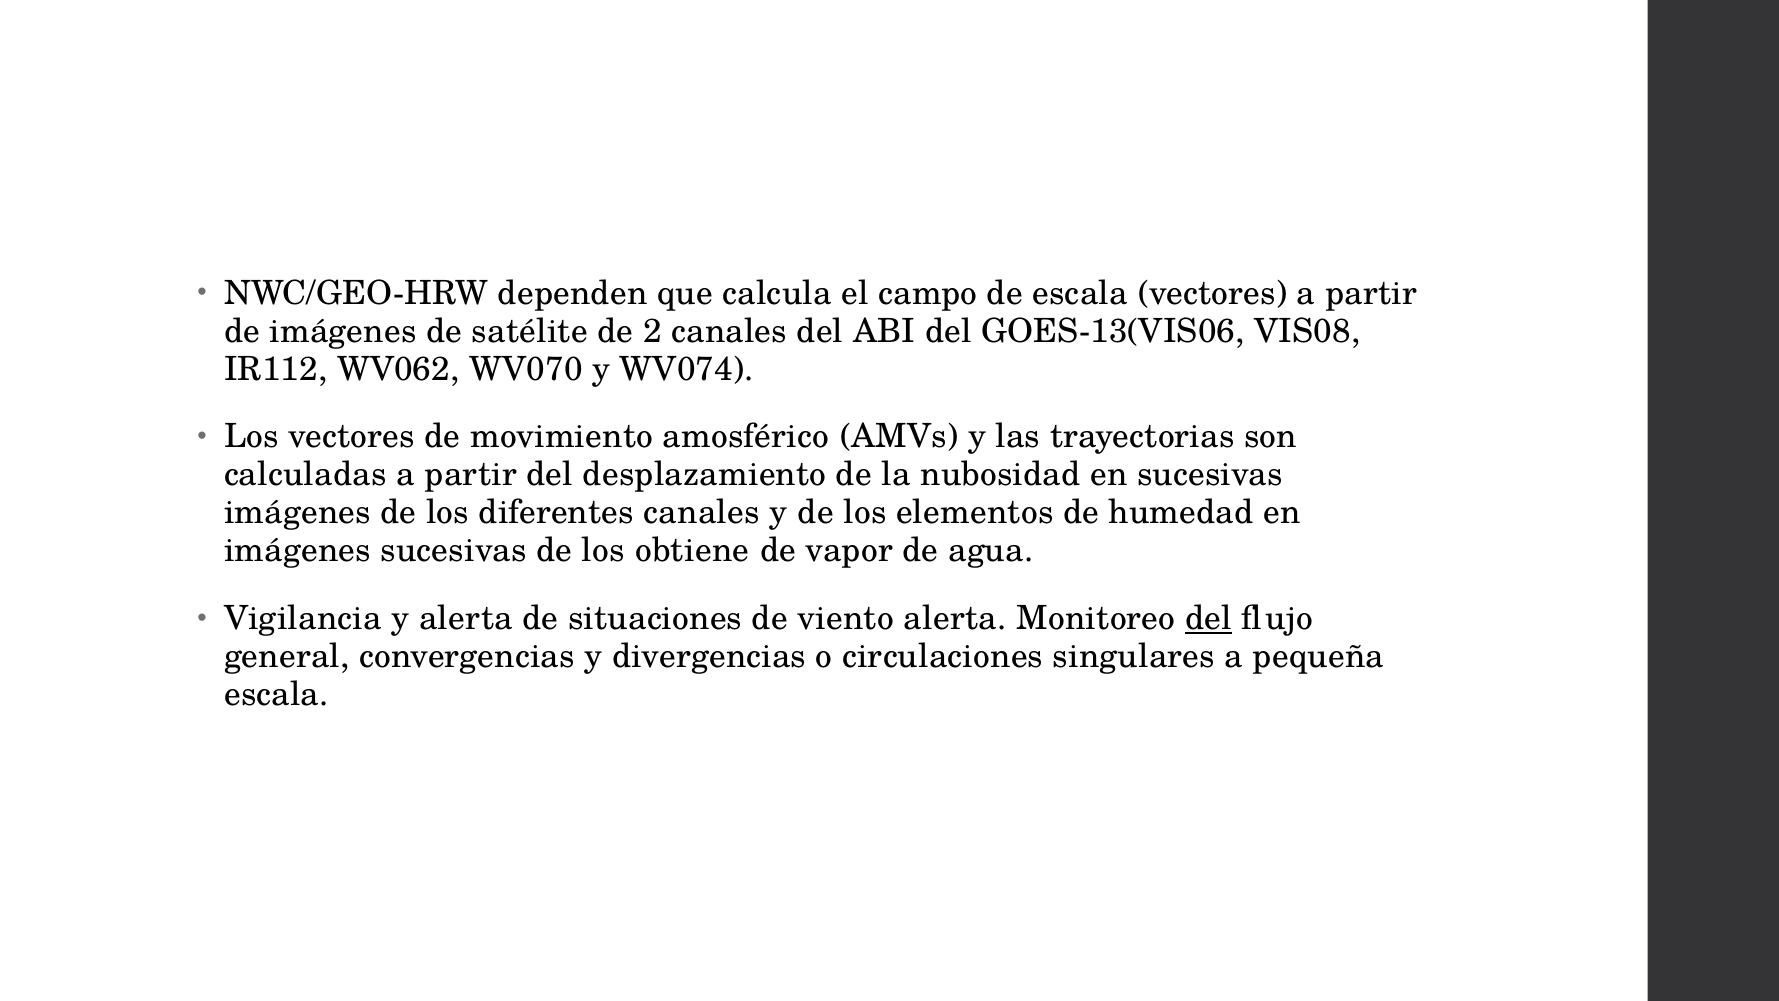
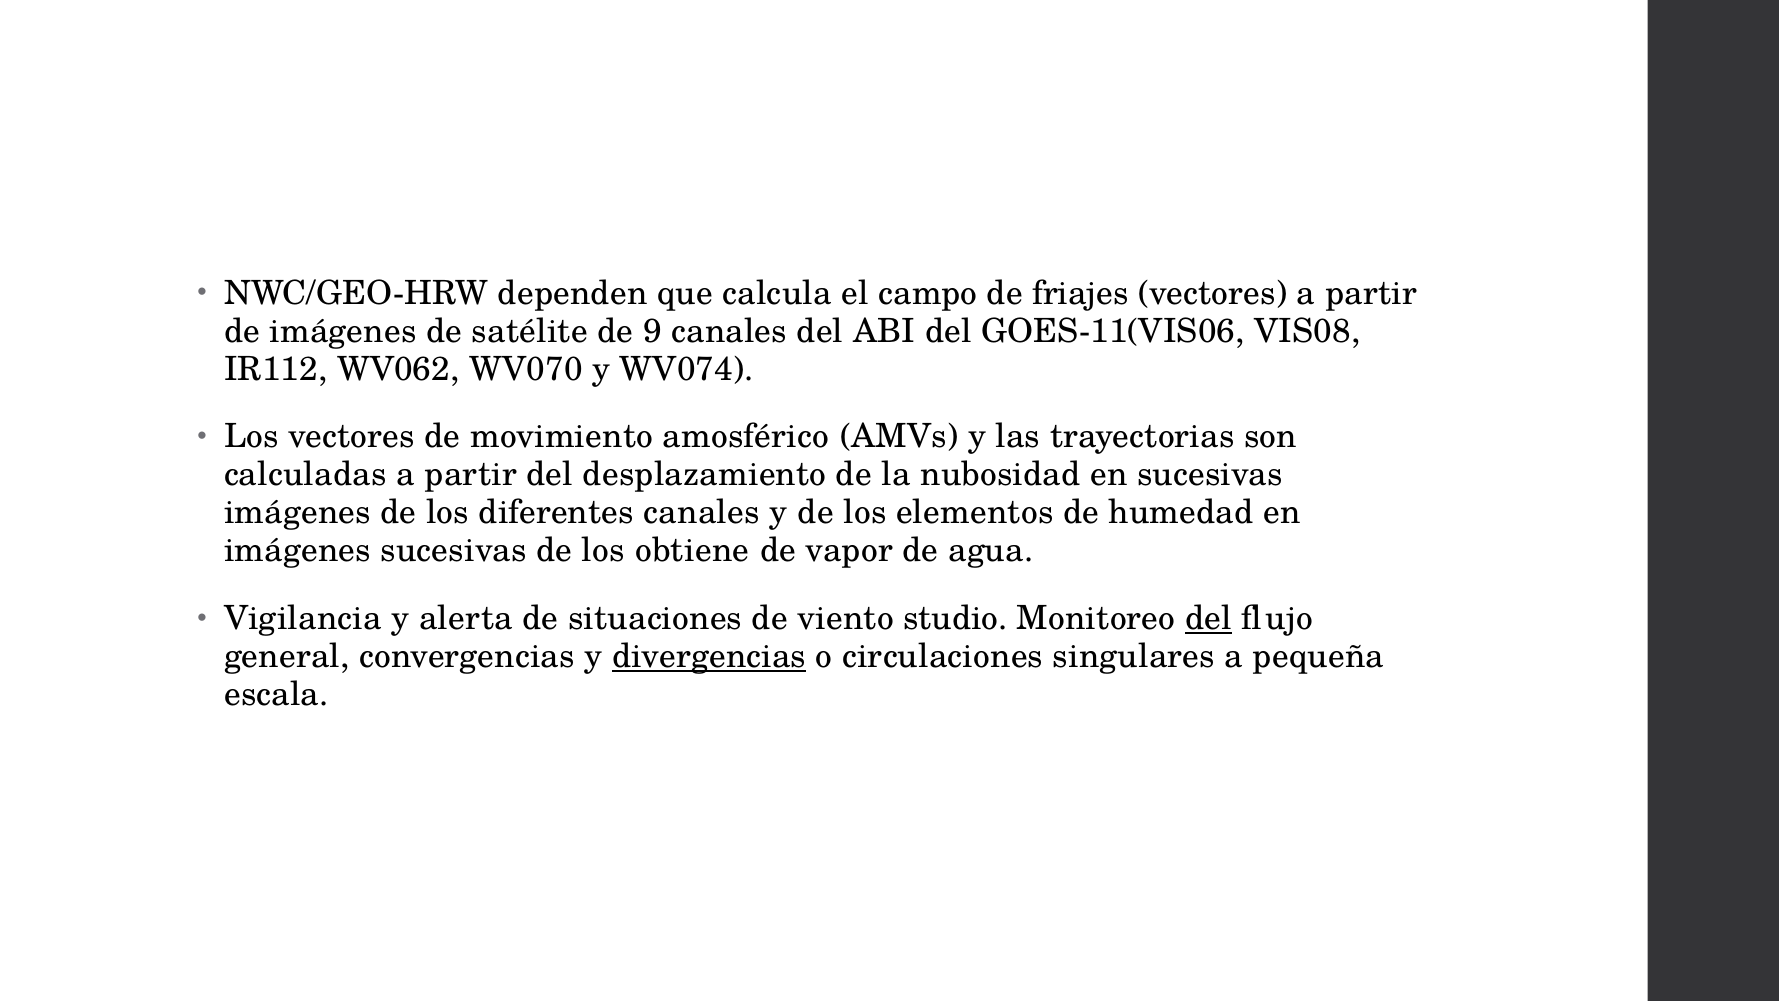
de escala: escala -> friajes (1080, 293)
2: 2 -> 9 (652, 331)
GOES-13(VIS06: GOES-13(VIS06 -> GOES-11(VIS06 (1113, 331)
viento alerta: alerta -> studio (955, 619)
divergencias underline: none -> present (709, 657)
